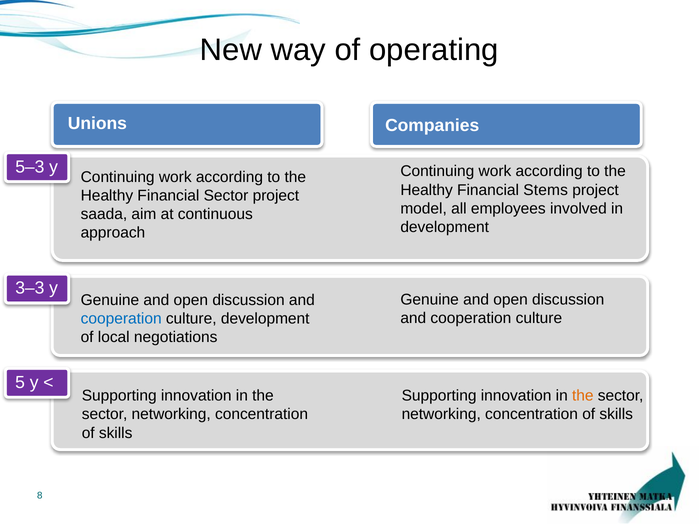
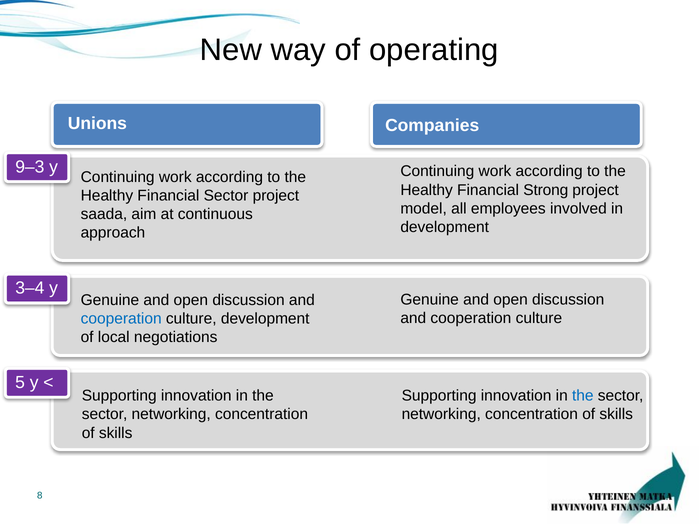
5–3: 5–3 -> 9–3 (30, 167)
Stems: Stems -> Strong (546, 190)
3–3: 3–3 -> 3–4 (30, 288)
the colour: orange -> blue (583, 396)
